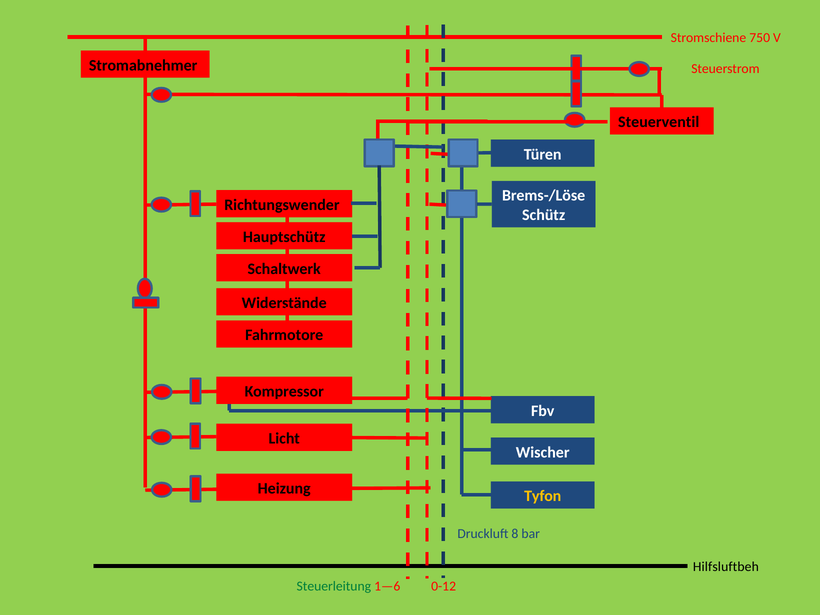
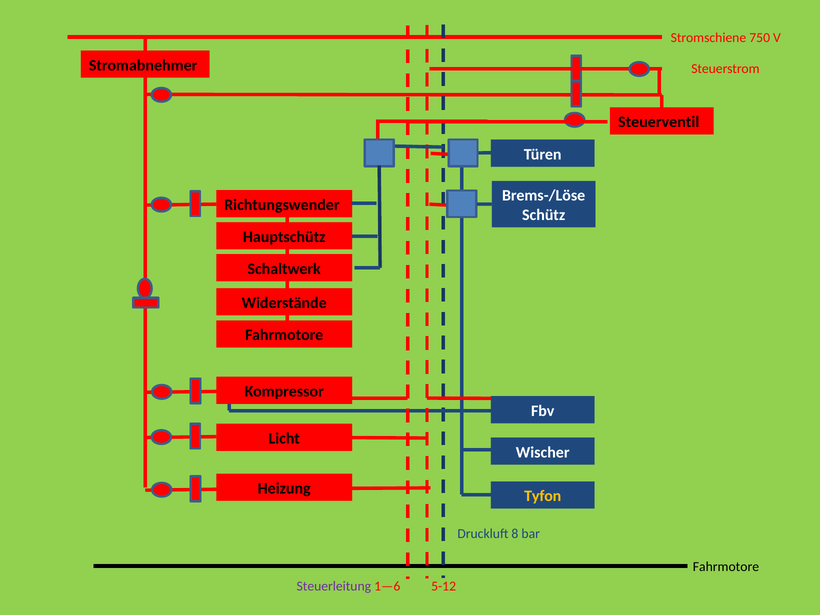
Hilfsluftbeh: Hilfsluftbeh -> Fahrmotore (726, 567)
Steuerleitung colour: green -> purple (334, 586)
0-12: 0-12 -> 5-12 (444, 586)
